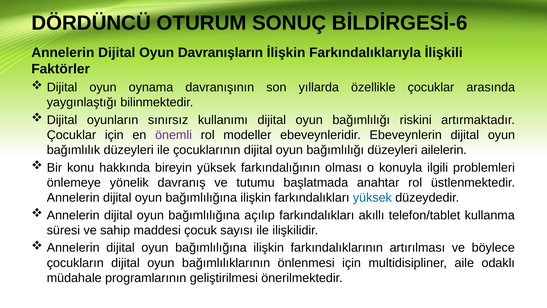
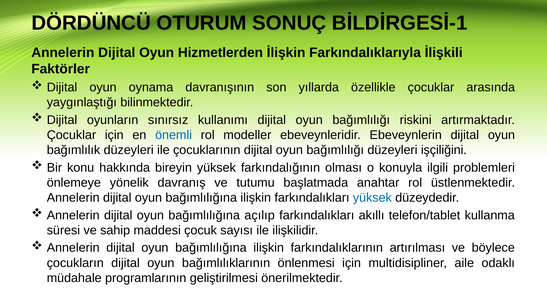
BİLDİRGESİ-6: BİLDİRGESİ-6 -> BİLDİRGESİ-1 (400, 23)
Davranışların: Davranışların -> Hizmetlerden (220, 53)
önemli colour: purple -> blue (174, 135)
ailelerin: ailelerin -> işçiliğini (444, 150)
